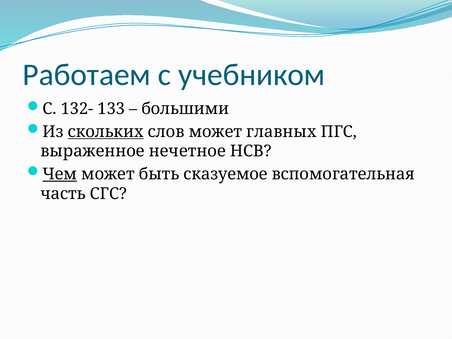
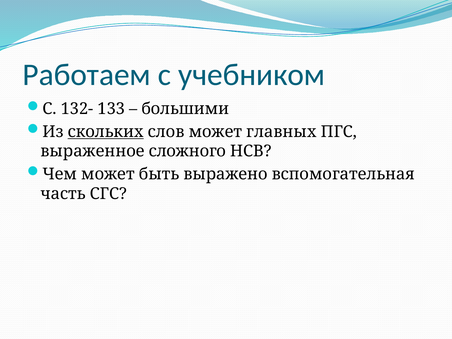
нечетное: нечетное -> сложного (187, 151)
Чем underline: present -> none (60, 174)
сказуемое: сказуемое -> выражено (226, 174)
